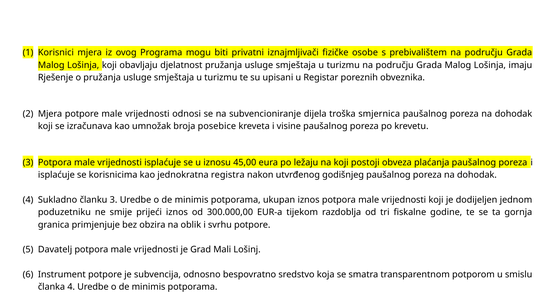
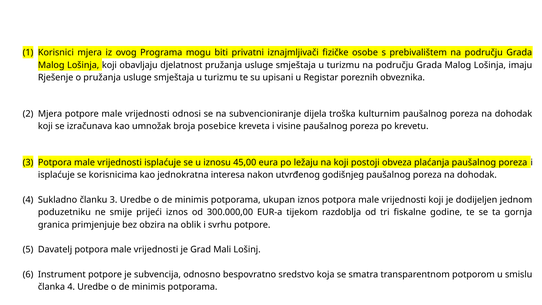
smjernica: smjernica -> kulturnim (379, 114)
registra: registra -> interesa (228, 175)
